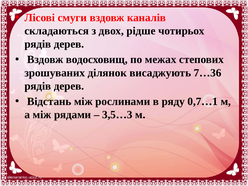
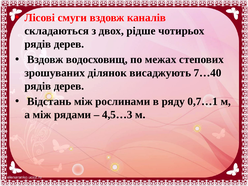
7…36: 7…36 -> 7…40 (208, 73)
3,5…3: 3,5…3 -> 4,5…3 (117, 115)
